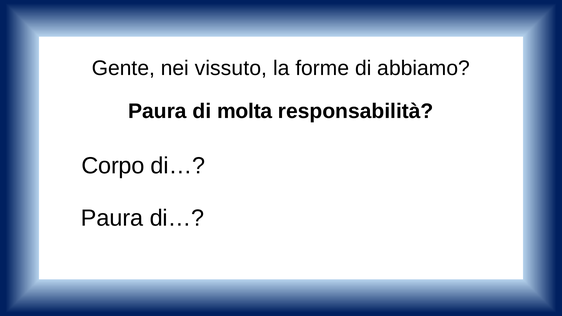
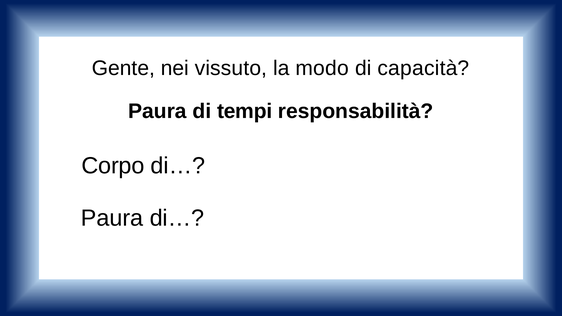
forme: forme -> modo (322, 68)
abbiamo: abbiamo -> capacità (423, 68)
molta: molta -> tempi (245, 111)
